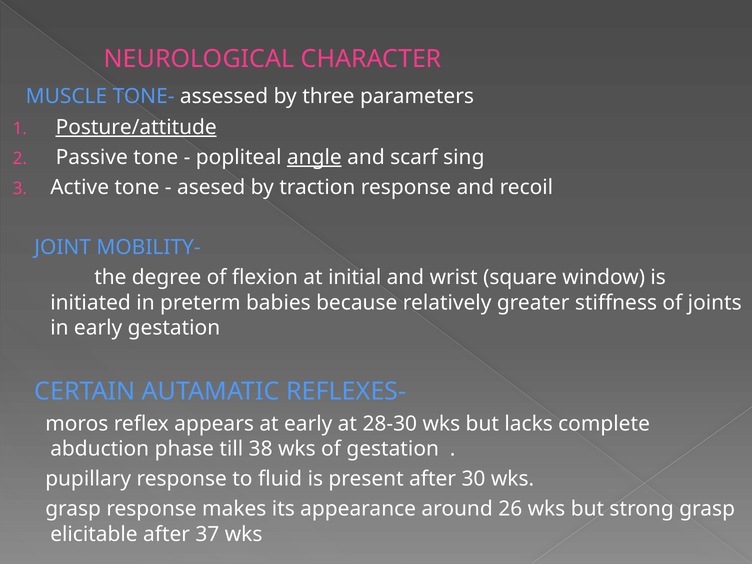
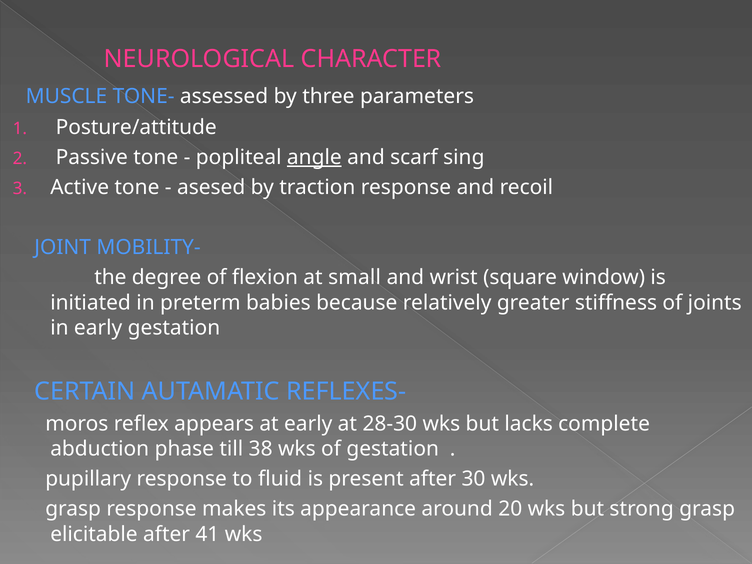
Posture/attitude underline: present -> none (136, 127)
initial: initial -> small (355, 278)
26: 26 -> 20 (510, 509)
37: 37 -> 41 (207, 534)
